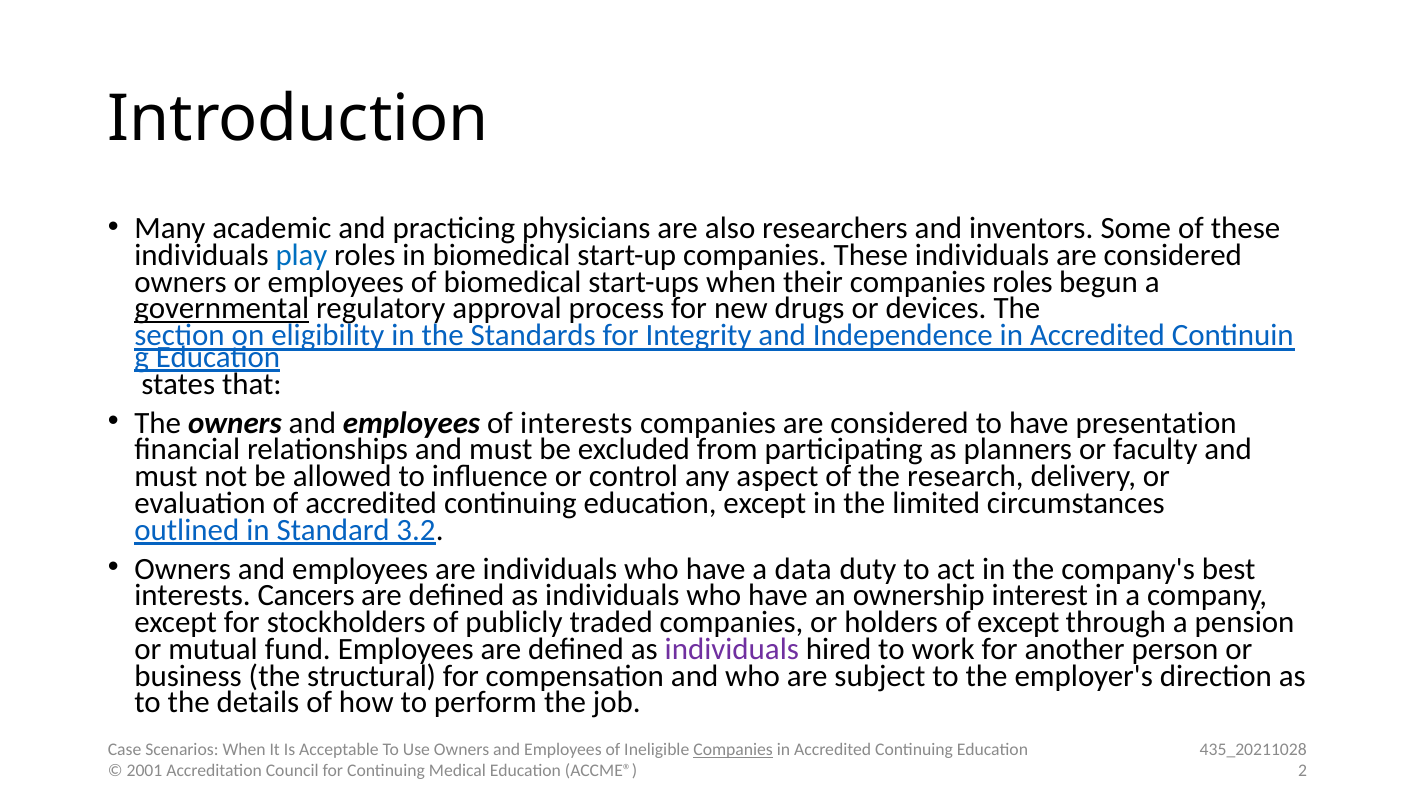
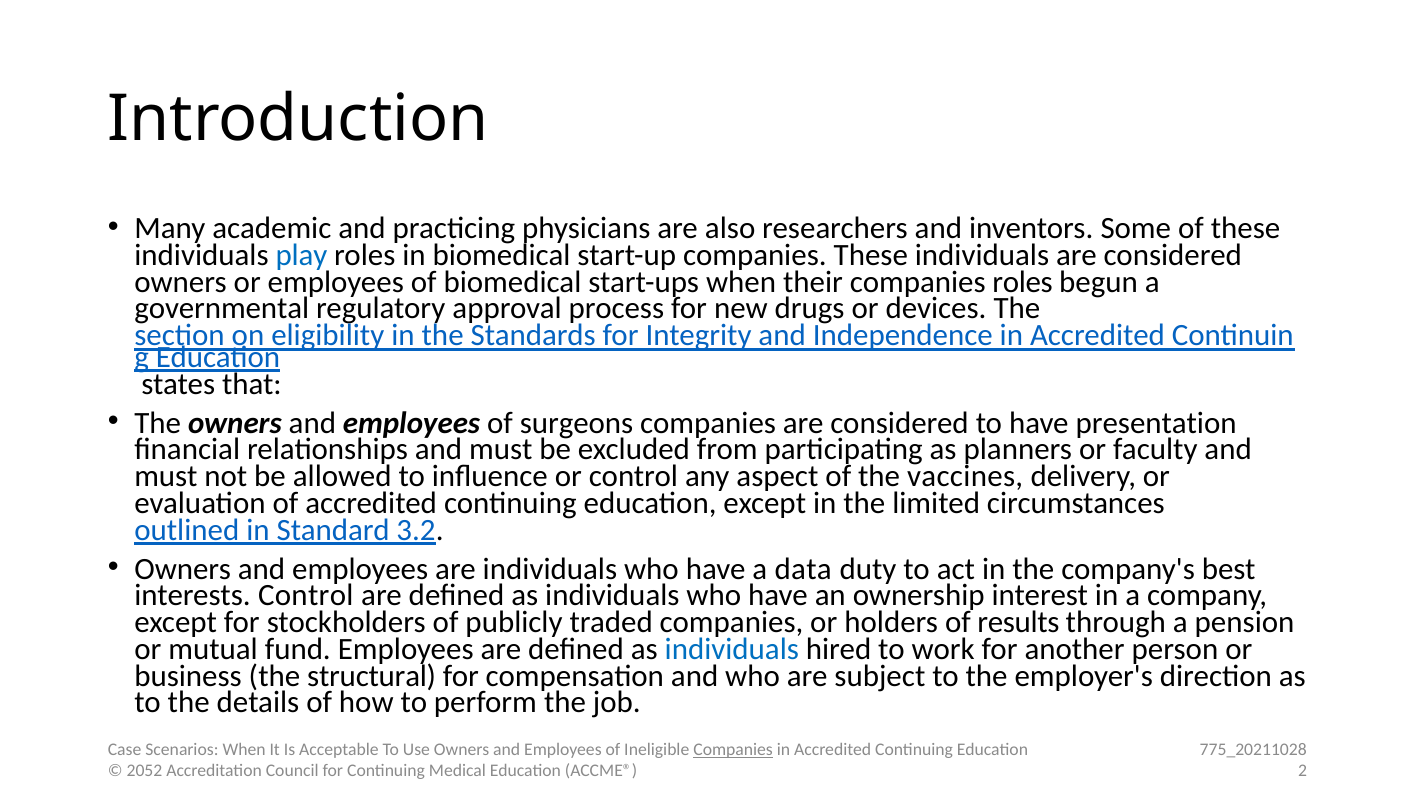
governmental underline: present -> none (222, 309)
of interests: interests -> surgeons (577, 423)
research: research -> vaccines (965, 476)
interests Cancers: Cancers -> Control (306, 596)
of except: except -> results (1018, 622)
individuals colour: purple -> blue (732, 649)
435_20211028: 435_20211028 -> 775_20211028 (1253, 749)
2001: 2001 -> 2052 (144, 771)
